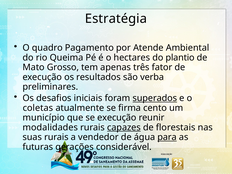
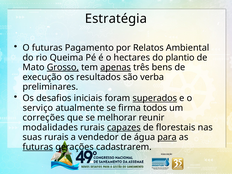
O quadro: quadro -> futuras (47, 48)
Atende: Atende -> Relatos (148, 48)
Grosso underline: none -> present (63, 67)
apenas underline: none -> present (116, 67)
fator: fator -> bens (162, 67)
coletas: coletas -> serviço (38, 108)
cento: cento -> todos (155, 108)
município: município -> correções (44, 118)
se execução: execução -> melhorar (117, 118)
futuras underline: none -> present (38, 147)
considerável: considerável -> cadastrarem (124, 147)
